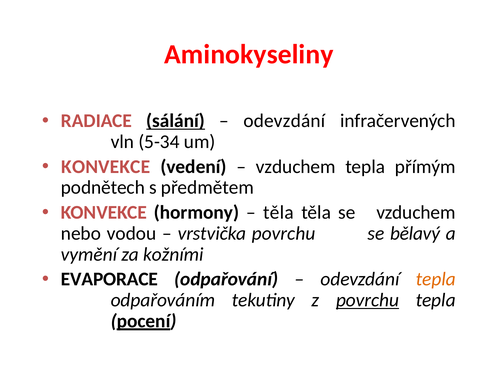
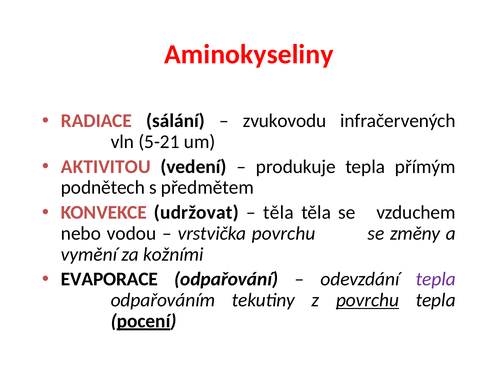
sálání underline: present -> none (176, 121)
odevzdání: odevzdání -> zvukovodu (285, 121)
5-34: 5-34 -> 5-21 (159, 142)
KONVEKCE: KONVEKCE -> AKTIVITOU (106, 166)
vzduchem: vzduchem -> produkuje (296, 166)
hormony: hormony -> udržovat (196, 212)
bělavý: bělavý -> změny (415, 233)
tepla colour: orange -> purple (436, 279)
